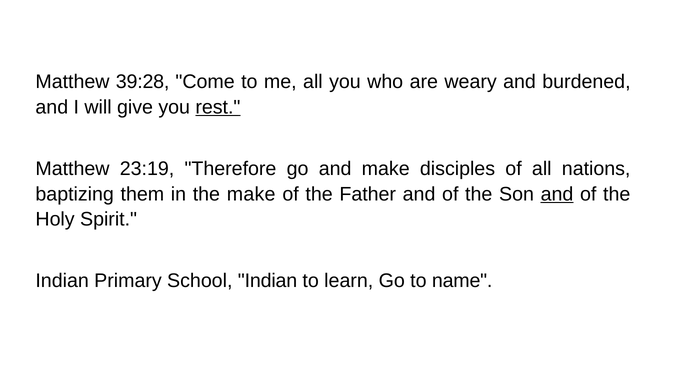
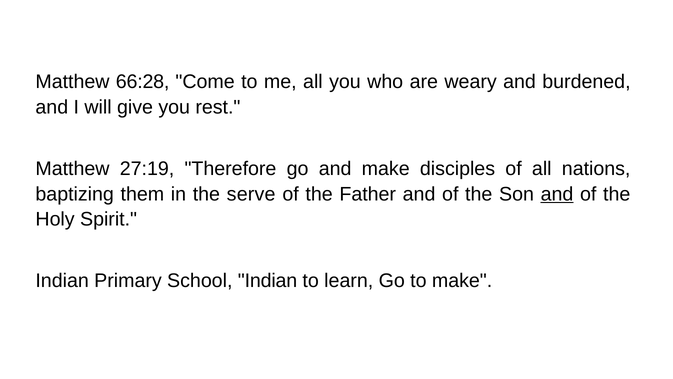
39:28: 39:28 -> 66:28 (143, 82)
rest underline: present -> none (218, 107)
23:19: 23:19 -> 27:19 (147, 169)
the make: make -> serve (251, 194)
to name: name -> make (462, 281)
